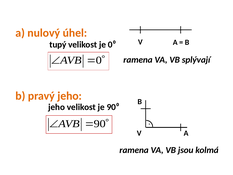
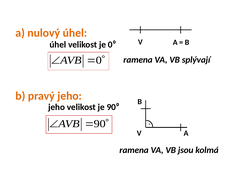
tupý: tupý -> úhel (58, 44)
